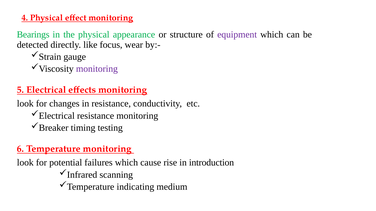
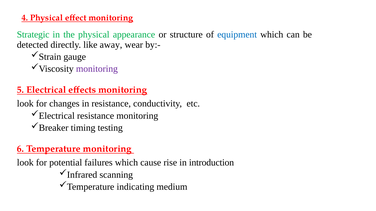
Bearings: Bearings -> Strategic (33, 35)
equipment colour: purple -> blue (237, 35)
focus: focus -> away (111, 45)
